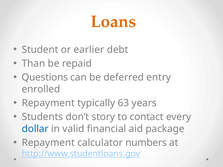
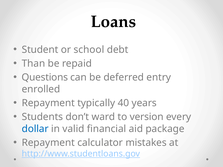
Loans colour: orange -> black (113, 22)
earlier: earlier -> school (89, 50)
63: 63 -> 40 (123, 103)
story: story -> ward (103, 117)
contact: contact -> version (147, 117)
numbers: numbers -> mistakes (146, 143)
